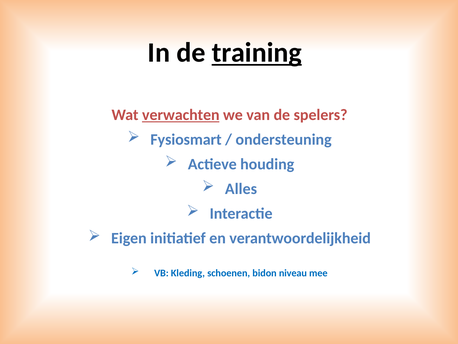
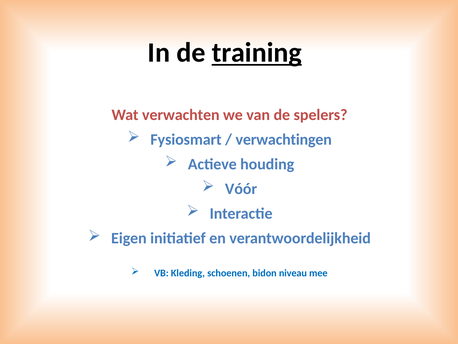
verwachten underline: present -> none (181, 115)
ondersteuning: ondersteuning -> verwachtingen (284, 139)
Alles: Alles -> Vóór (241, 189)
